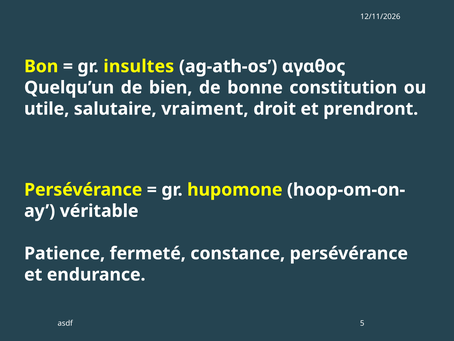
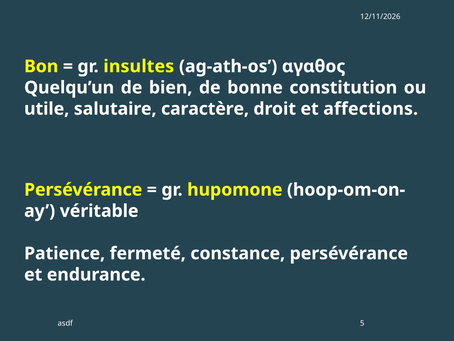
vraiment: vraiment -> caractère (205, 109)
prendront: prendront -> affections (371, 109)
